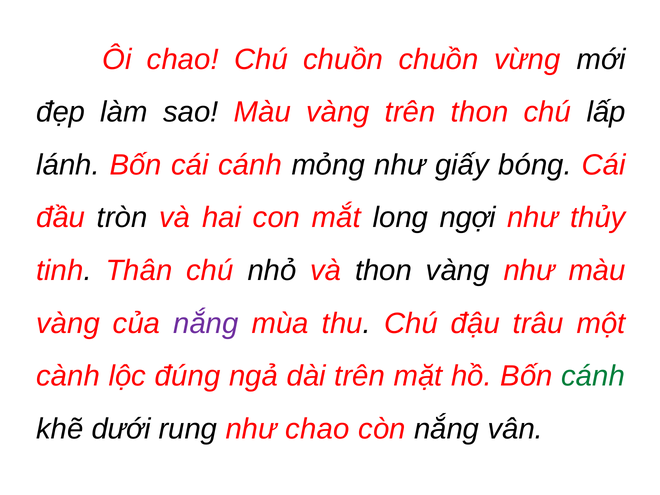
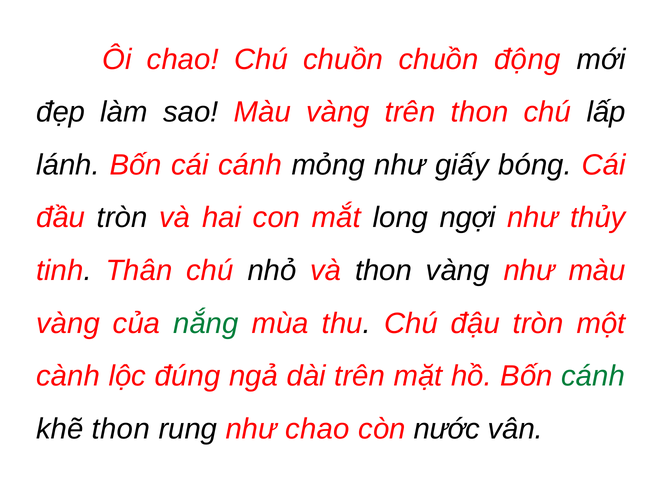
vừng: vừng -> động (527, 59)
nắng colour: purple -> green (206, 323)
đậu trâu: trâu -> tròn (538, 323)
khẽ dưới: dưới -> thon (121, 429)
còn nắng: nắng -> nước (447, 429)
